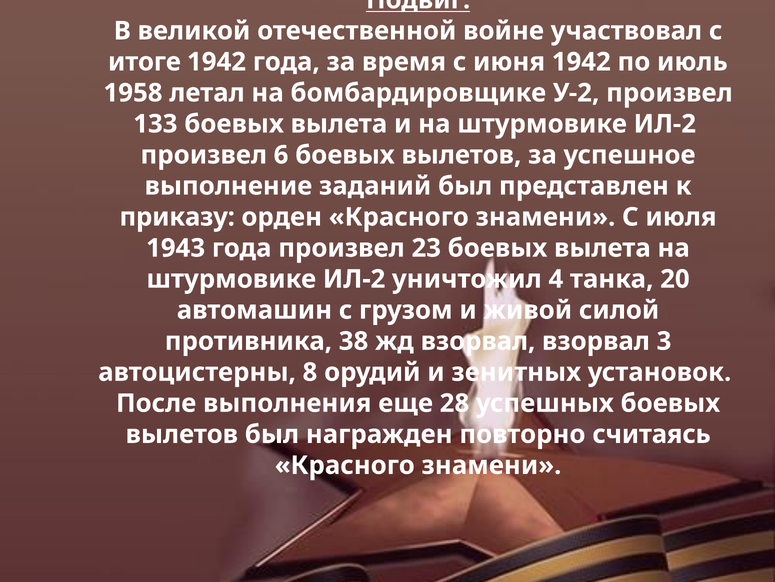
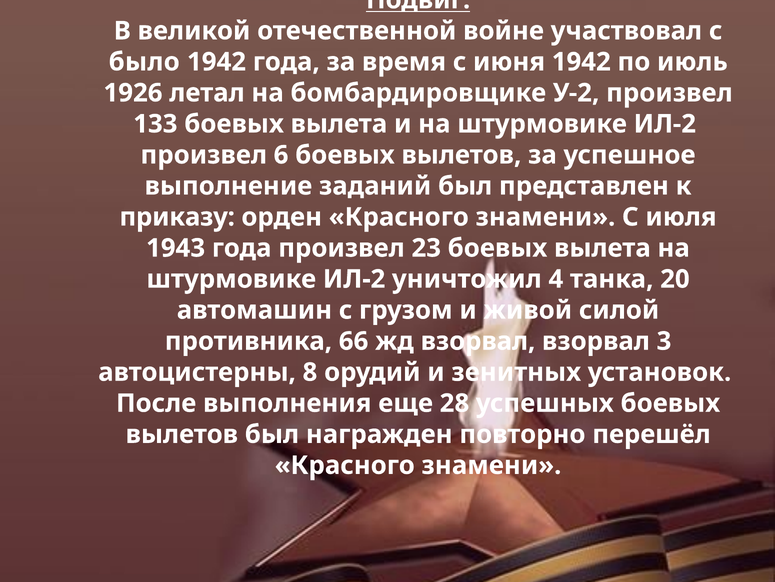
итоге: итоге -> было (144, 62)
1958: 1958 -> 1926 (133, 93)
38: 38 -> 66 (354, 341)
считаясь: считаясь -> перешёл (651, 434)
